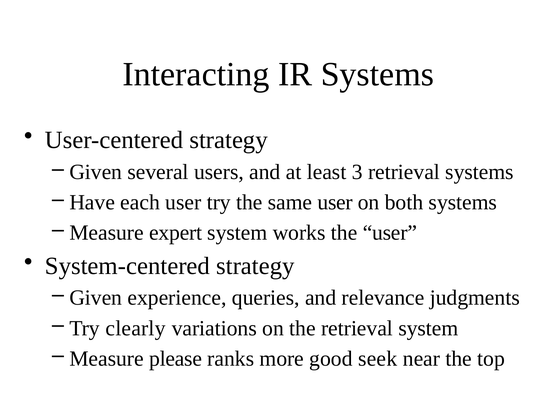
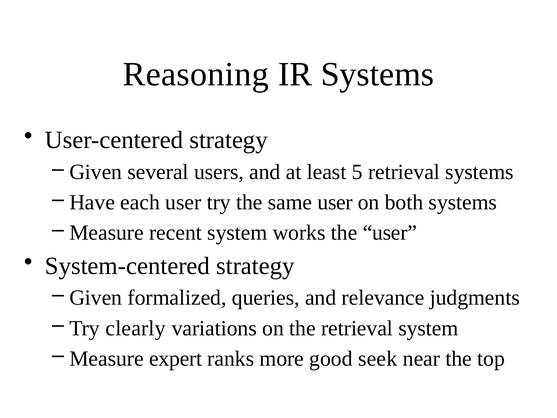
Interacting: Interacting -> Reasoning (196, 74)
3: 3 -> 5 (357, 172)
expert: expert -> recent (176, 233)
experience: experience -> formalized (177, 298)
please: please -> expert (176, 358)
